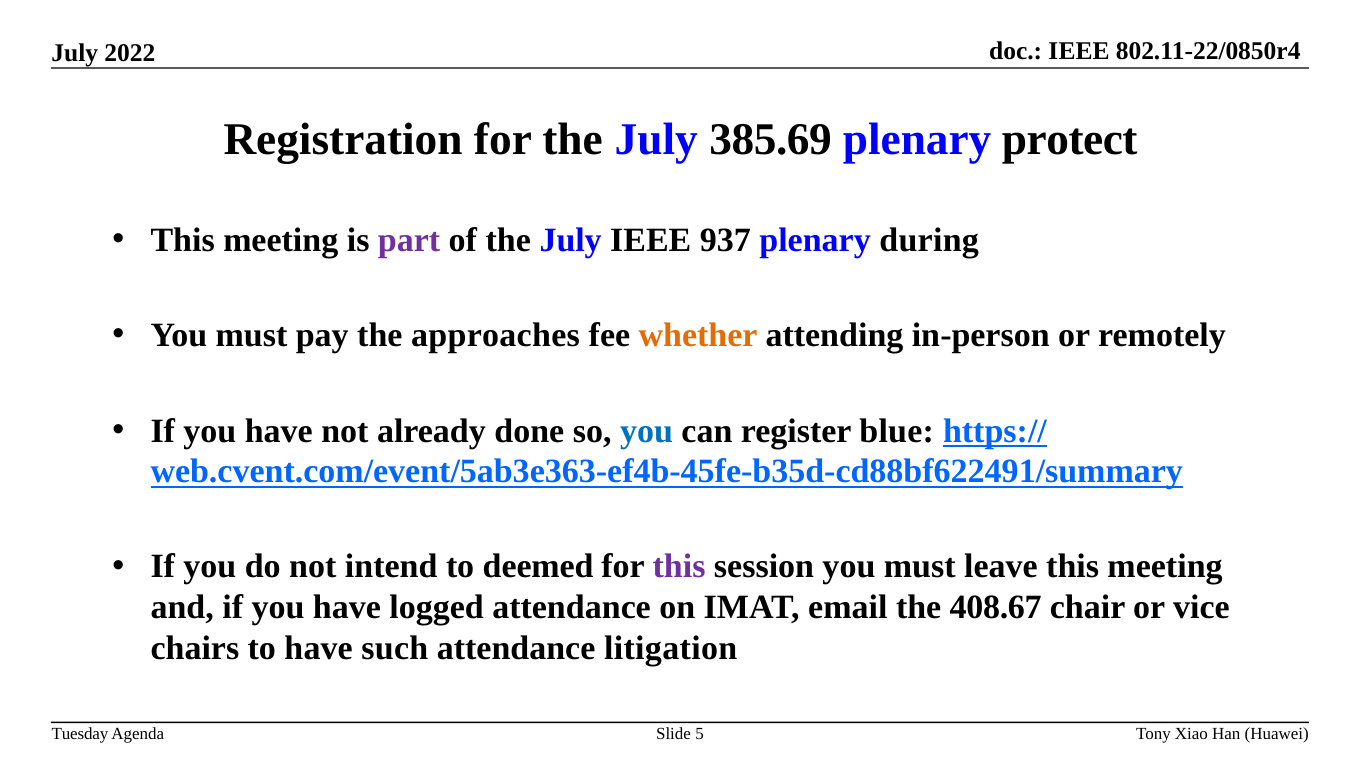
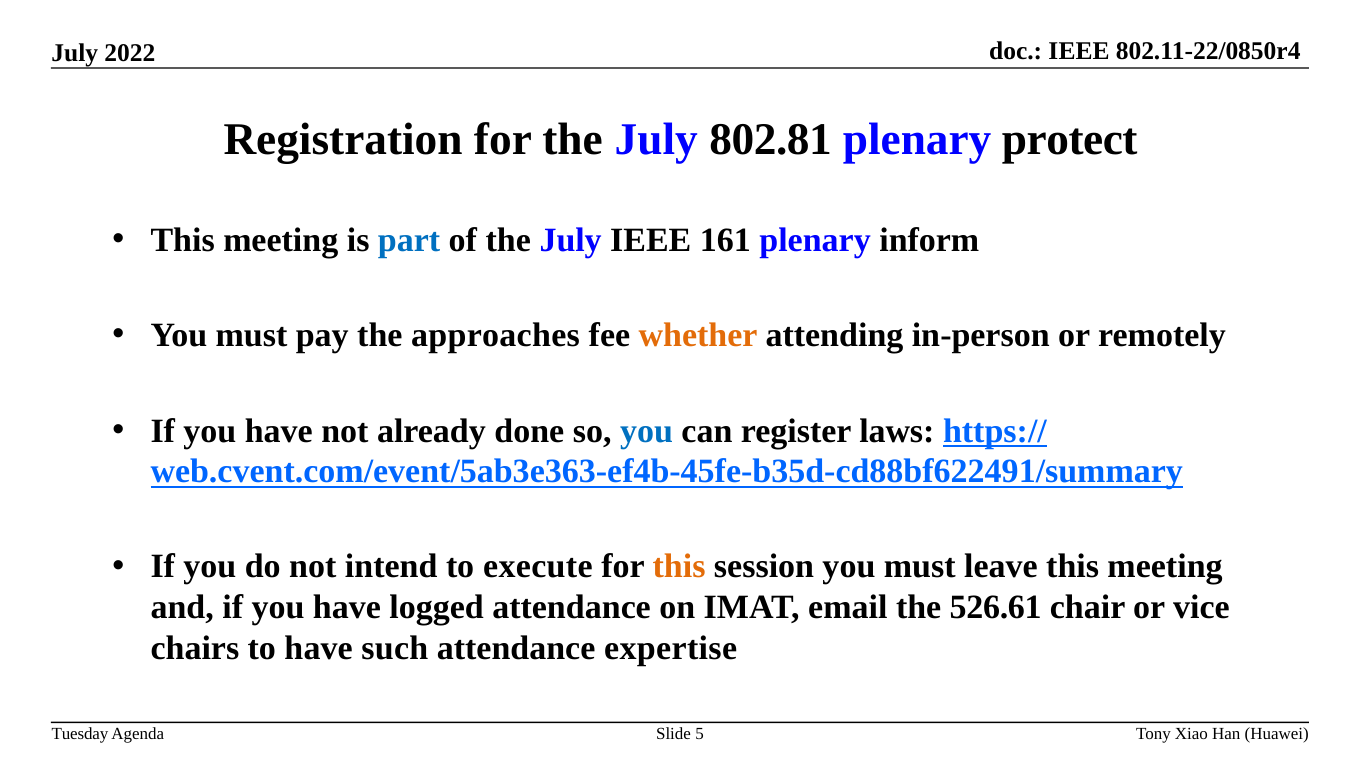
385.69: 385.69 -> 802.81 (771, 139)
part colour: purple -> blue (409, 240)
937: 937 -> 161 (725, 240)
during: during -> inform (929, 240)
blue: blue -> laws (897, 431)
deemed: deemed -> execute (538, 567)
this colour: purple -> orange (679, 567)
408.67: 408.67 -> 526.61 (996, 608)
litigation: litigation -> expertise (671, 648)
